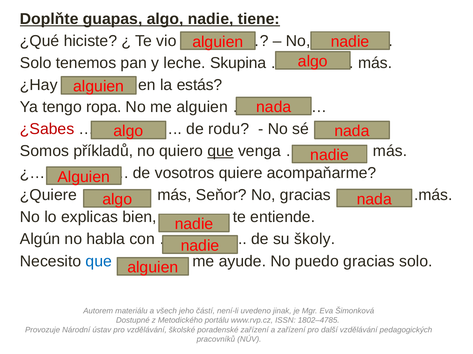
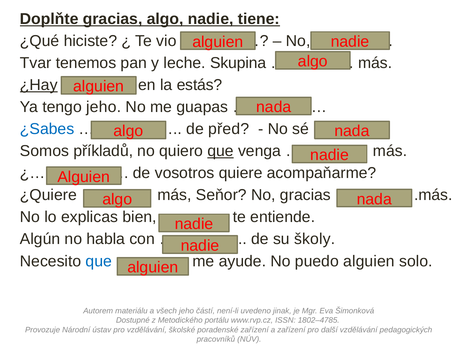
Doplňte guapas: guapas -> gracias (113, 19)
Solo: Solo -> Tvar (36, 63)
¿Hay underline: none -> present (39, 85)
tengo ropa: ropa -> jeho (104, 107)
me alguien: alguien -> guapas (202, 107)
¿Sabes colour: red -> blue (47, 129)
rodu: rodu -> před (229, 129)
puedo gracias: gracias -> alguien (369, 262)
